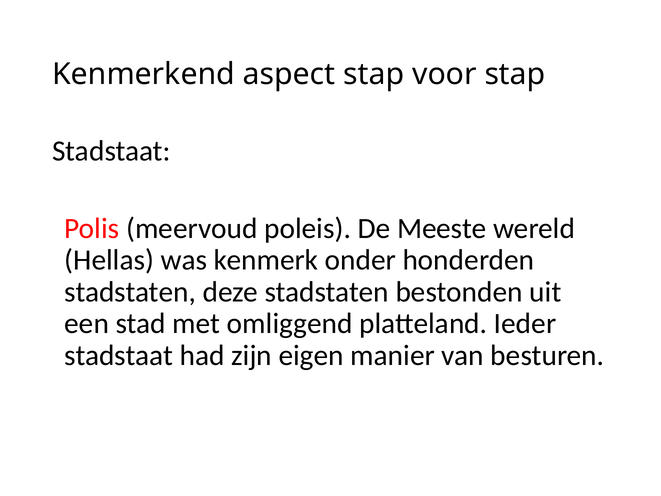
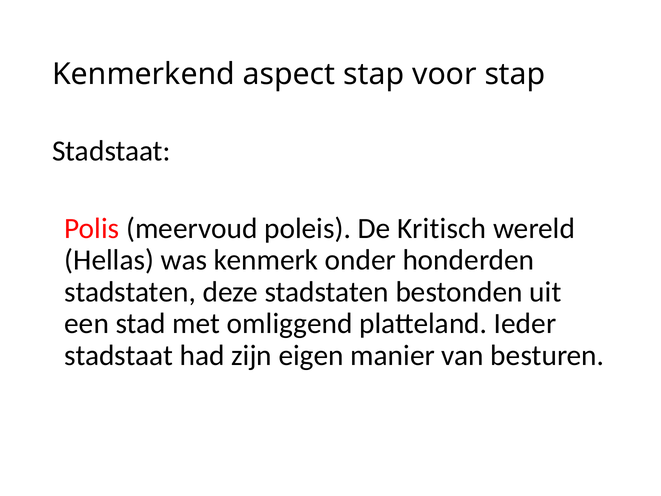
Meeste: Meeste -> Kritisch (442, 228)
